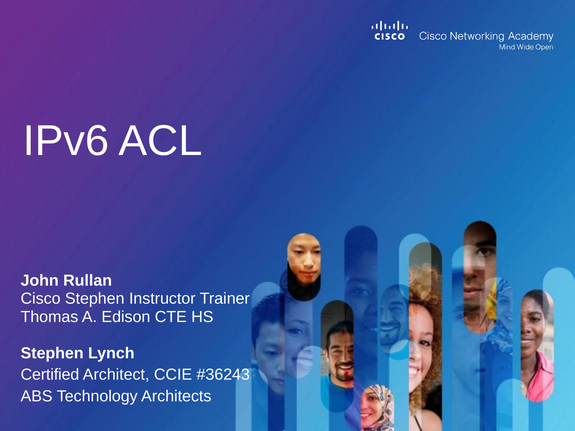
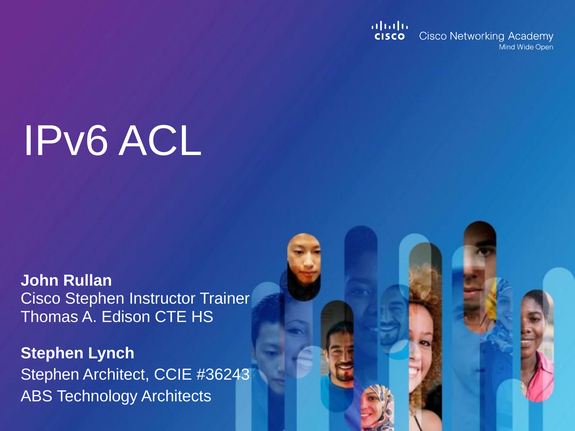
Certified: Certified -> Stephen (50, 375)
